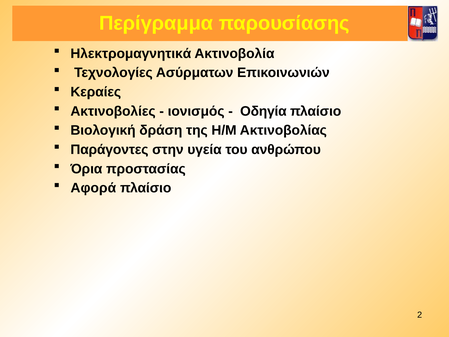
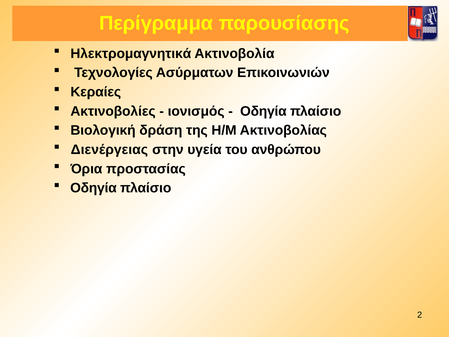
Παράγοντες: Παράγοντες -> Διενέργειας (109, 150)
Αφορά: Αφορά -> Οδηγία (93, 188)
